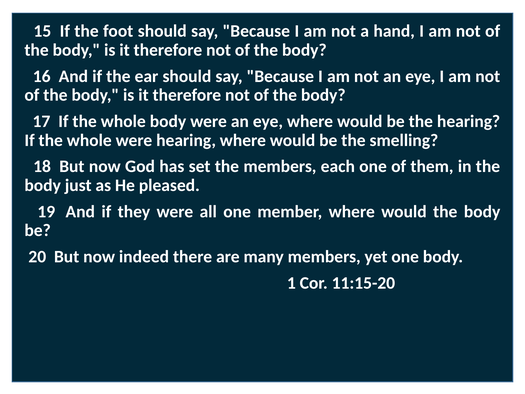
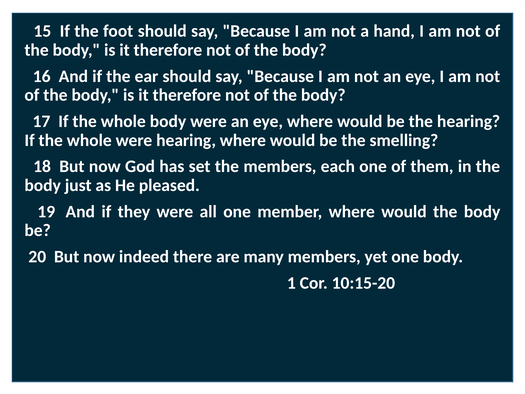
11:15-20: 11:15-20 -> 10:15-20 (363, 283)
